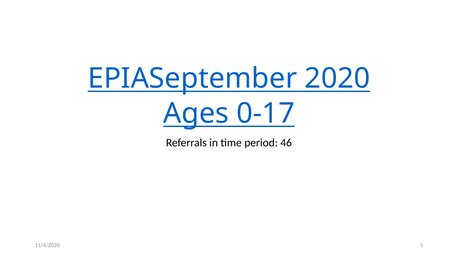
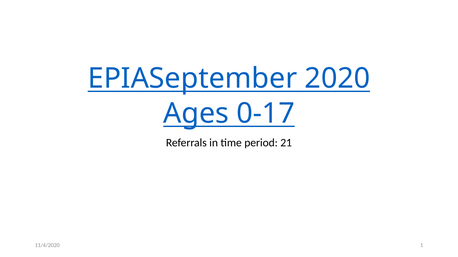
46: 46 -> 21 (286, 143)
